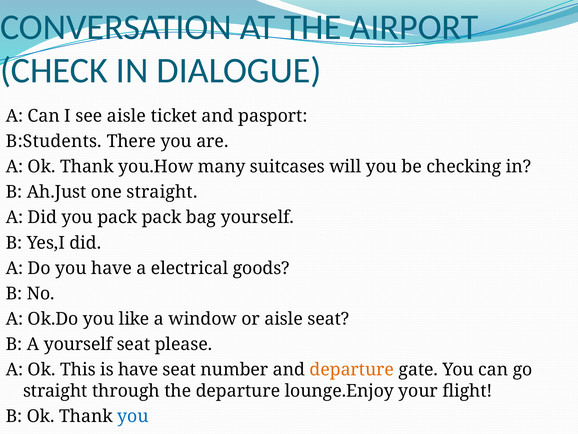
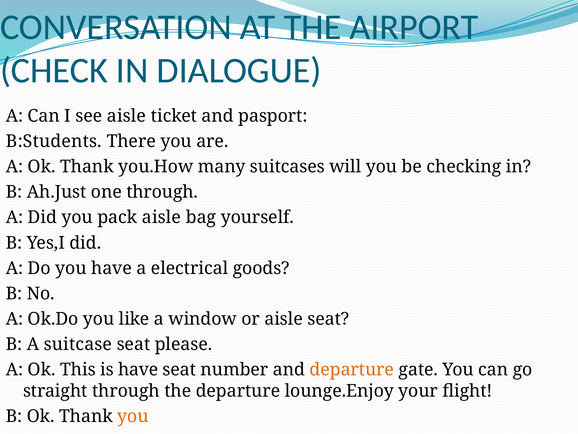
one straight: straight -> through (162, 192)
pack pack: pack -> aisle (161, 217)
A yourself: yourself -> suitcase (78, 344)
you colour: blue -> orange (133, 416)
